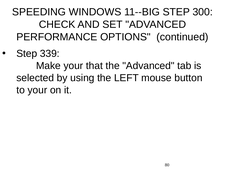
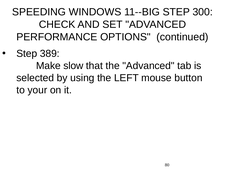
339: 339 -> 389 (50, 53)
Make your: your -> slow (73, 65)
